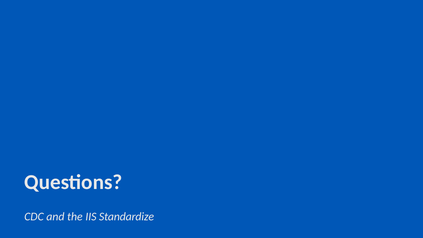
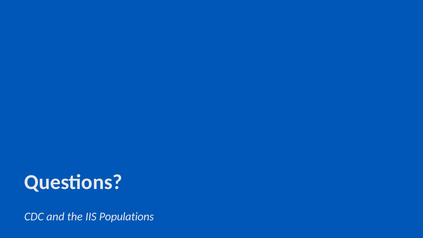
Standardize: Standardize -> Populations (127, 217)
